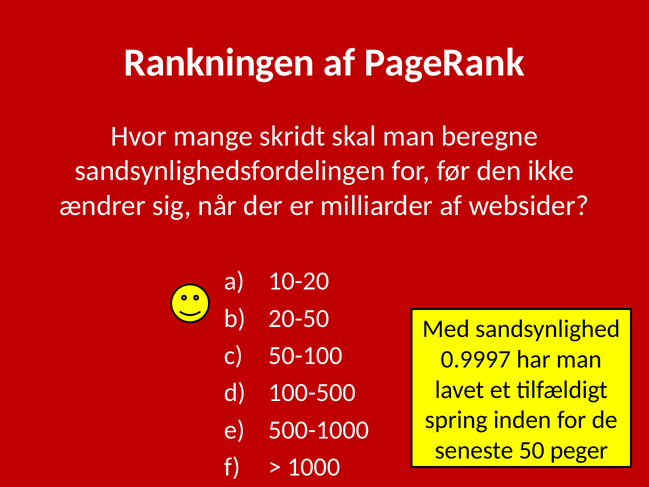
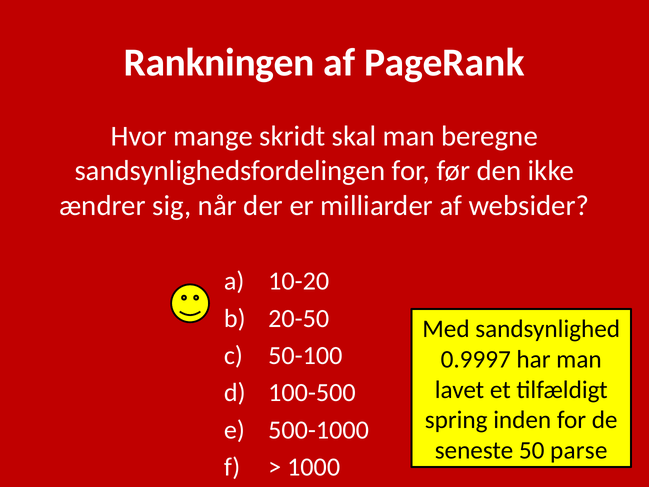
peger: peger -> parse (579, 450)
